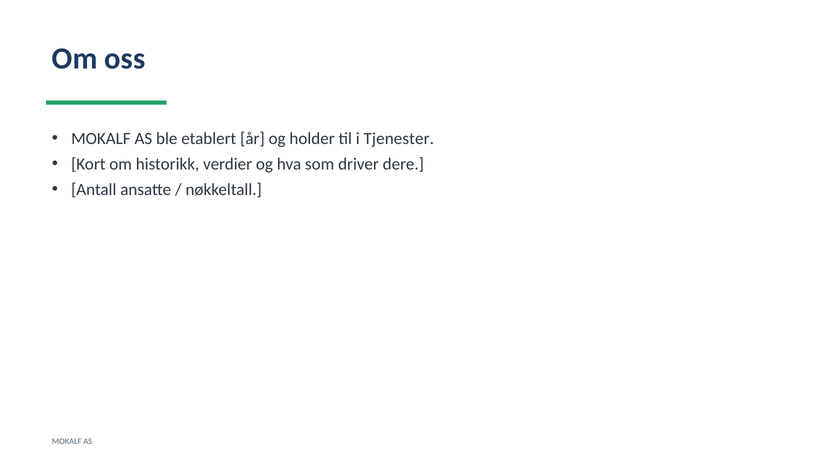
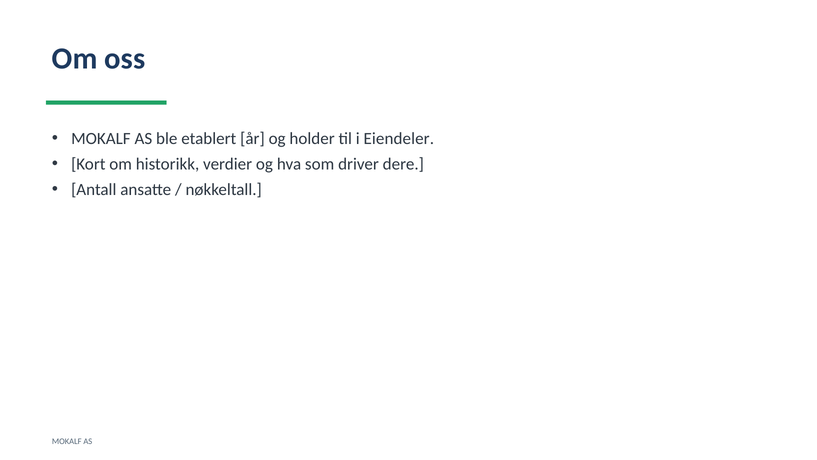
Tjenester: Tjenester -> Eiendeler (399, 138)
